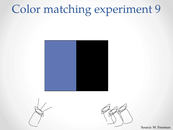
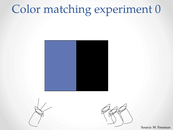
9: 9 -> 0 (158, 9)
